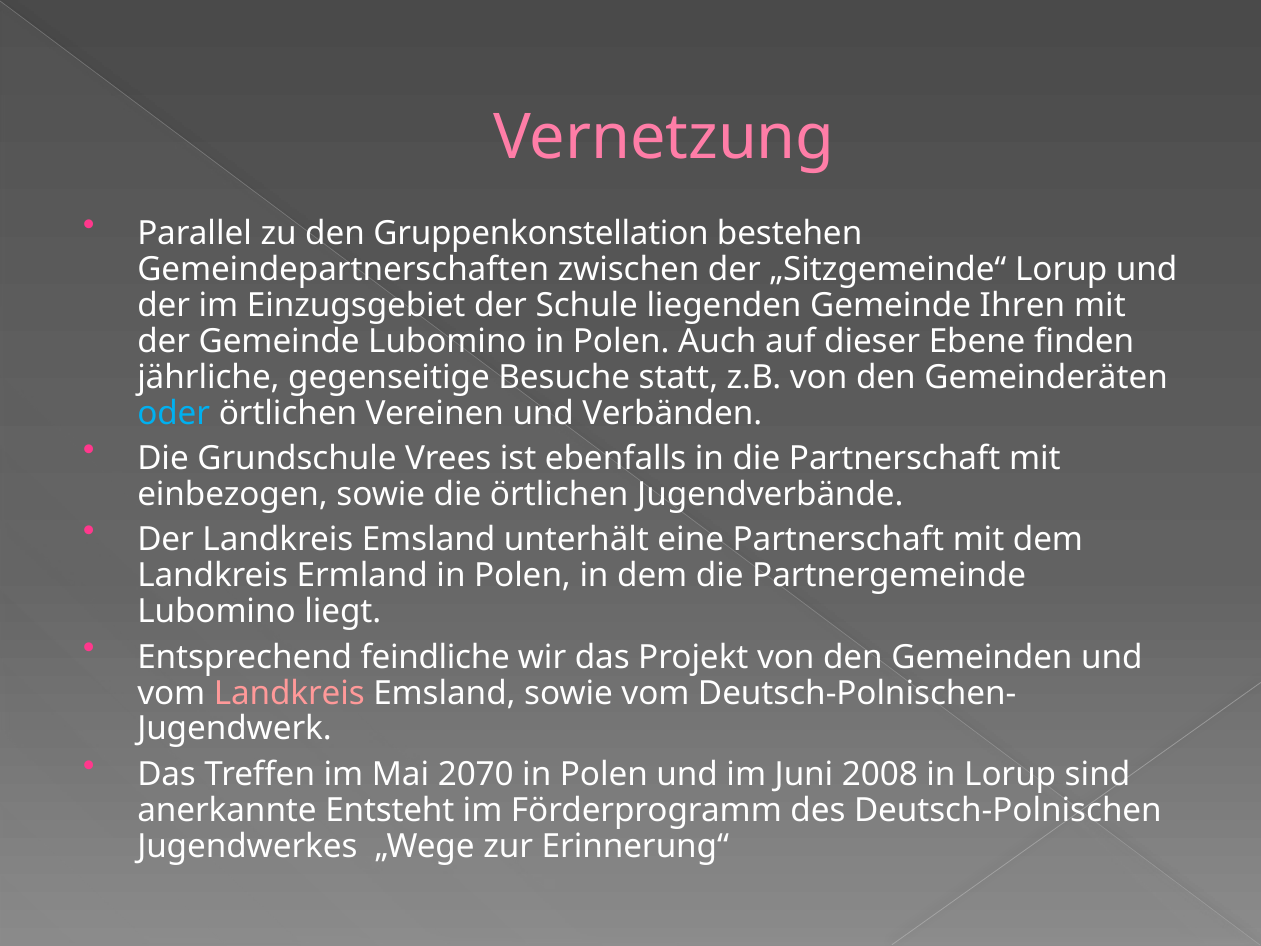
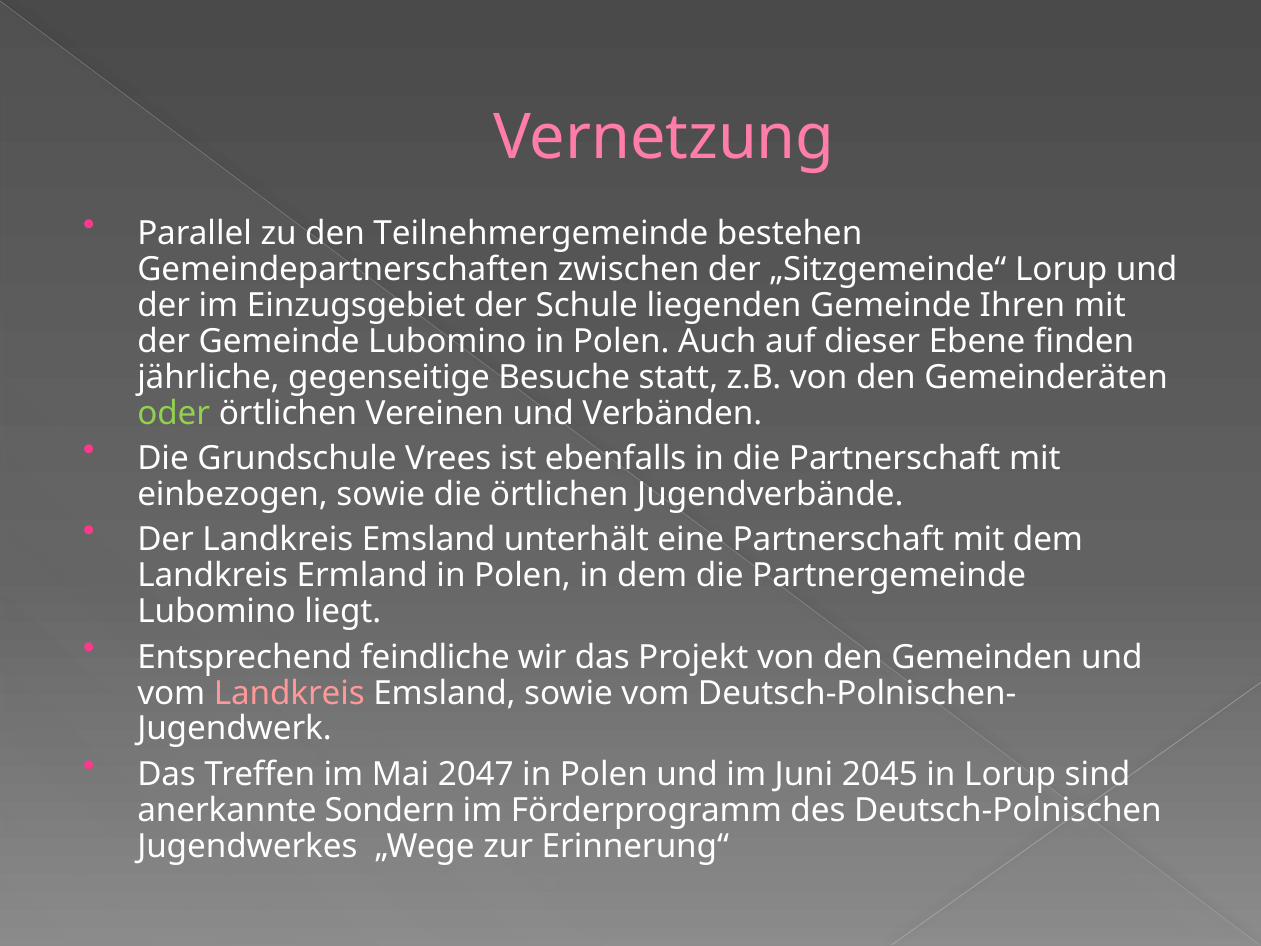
Gruppenkonstellation: Gruppenkonstellation -> Teilnehmergemeinde (541, 233)
oder colour: light blue -> light green (174, 413)
2070: 2070 -> 2047 (476, 774)
2008: 2008 -> 2045 (880, 774)
Entsteht: Entsteht -> Sondern (390, 810)
